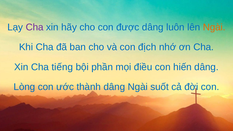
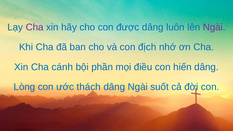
Ngài colour: orange -> purple (214, 27)
tiếng: tiếng -> cánh (62, 67)
thành: thành -> thách (89, 87)
